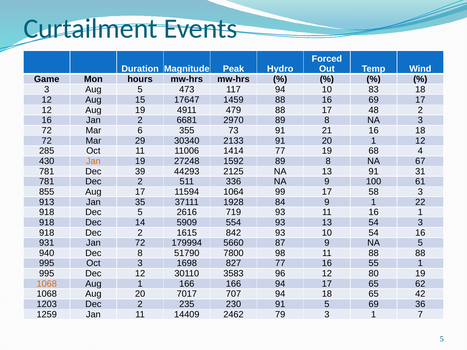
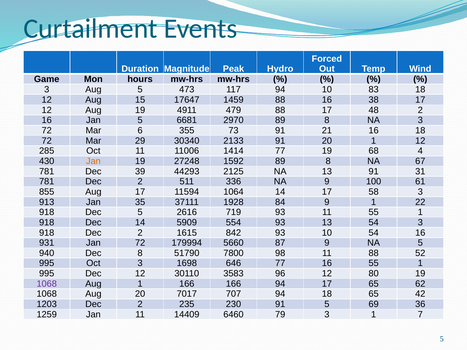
16 69: 69 -> 38 (374, 100)
Jan 2: 2 -> 5 (140, 120)
1064 99: 99 -> 14 (280, 192)
11 16: 16 -> 55 (374, 212)
88 88: 88 -> 52 (420, 253)
827: 827 -> 646 (233, 264)
1068 colour: orange -> purple (47, 284)
2462: 2462 -> 6460 (233, 315)
